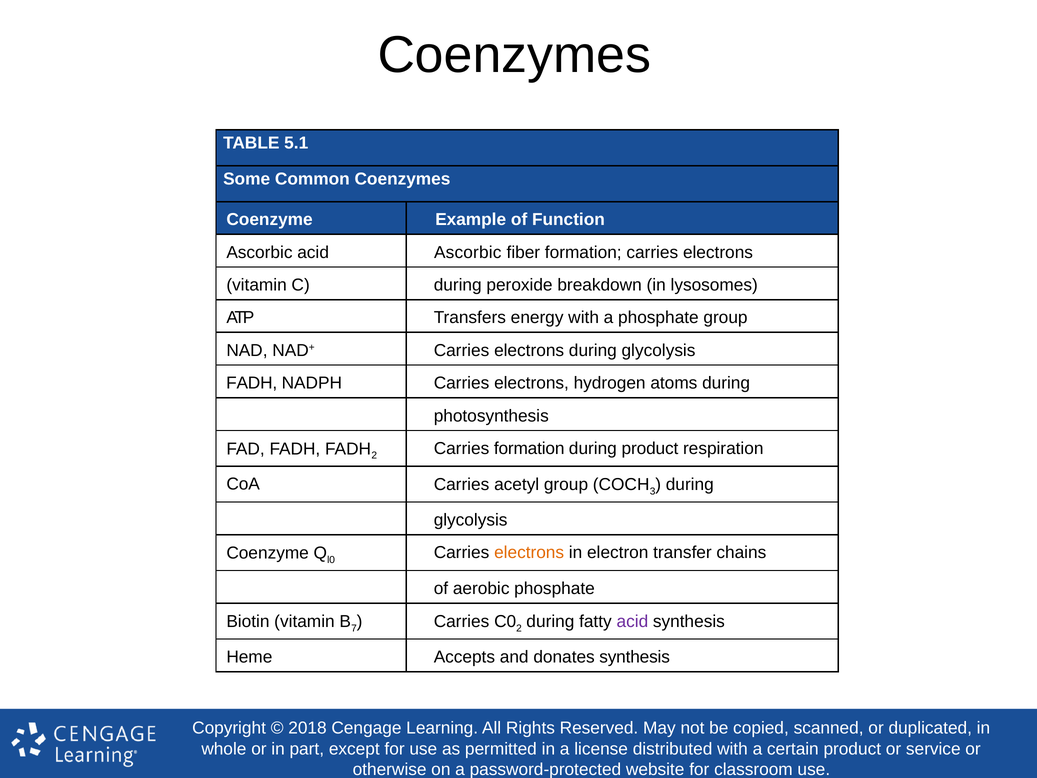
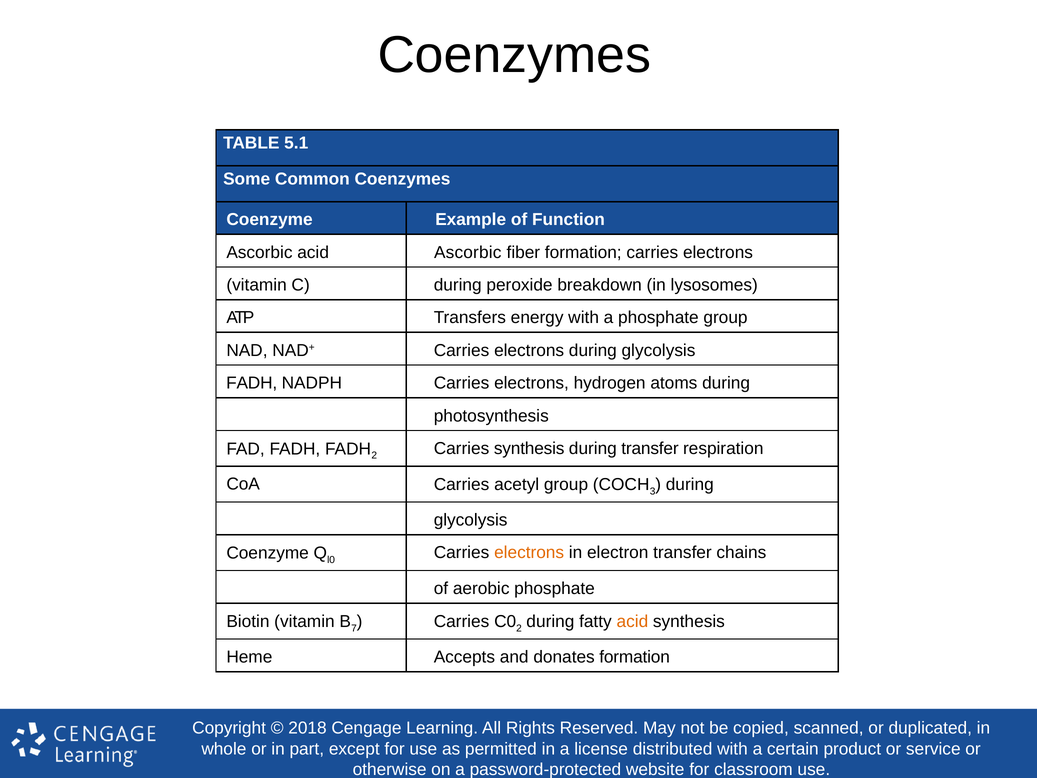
Carries formation: formation -> synthesis (529, 448)
during product: product -> transfer (650, 448)
acid colour: purple -> orange (632, 621)
donates synthesis: synthesis -> formation (635, 657)
